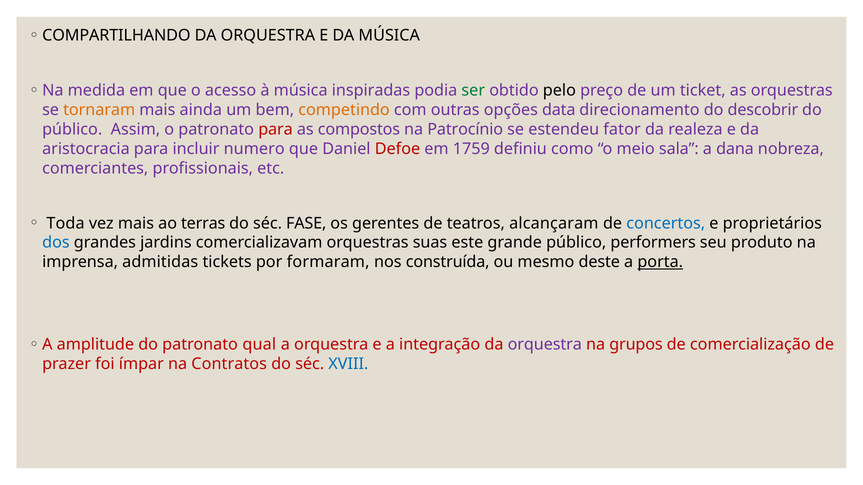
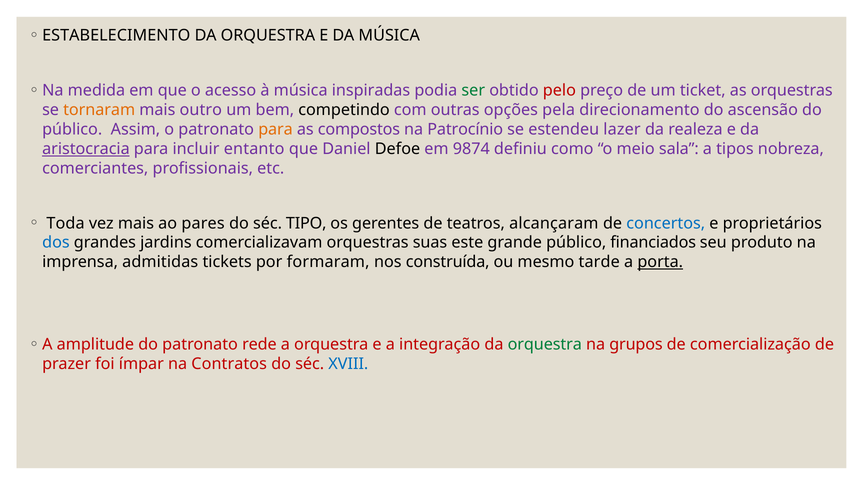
COMPARTILHANDO: COMPARTILHANDO -> ESTABELECIMENTO (116, 36)
pelo colour: black -> red (559, 91)
ainda: ainda -> outro (201, 110)
competindo colour: orange -> black (344, 110)
data: data -> pela (559, 110)
descobrir: descobrir -> ascensão (763, 110)
para colour: red -> orange (276, 130)
fator: fator -> lazer (622, 130)
aristocracia underline: none -> present (86, 149)
numero: numero -> entanto (254, 149)
Defoe colour: red -> black (397, 149)
1759: 1759 -> 9874 (471, 149)
dana: dana -> tipos (735, 149)
terras: terras -> pares (203, 223)
FASE: FASE -> TIPO (306, 223)
performers: performers -> financiados (653, 243)
deste: deste -> tarde (599, 262)
qual: qual -> rede (259, 345)
orquestra colour: purple -> green (545, 345)
